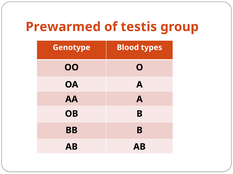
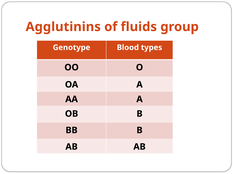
Prewarmed: Prewarmed -> Agglutinins (63, 27)
testis: testis -> fluids (139, 27)
